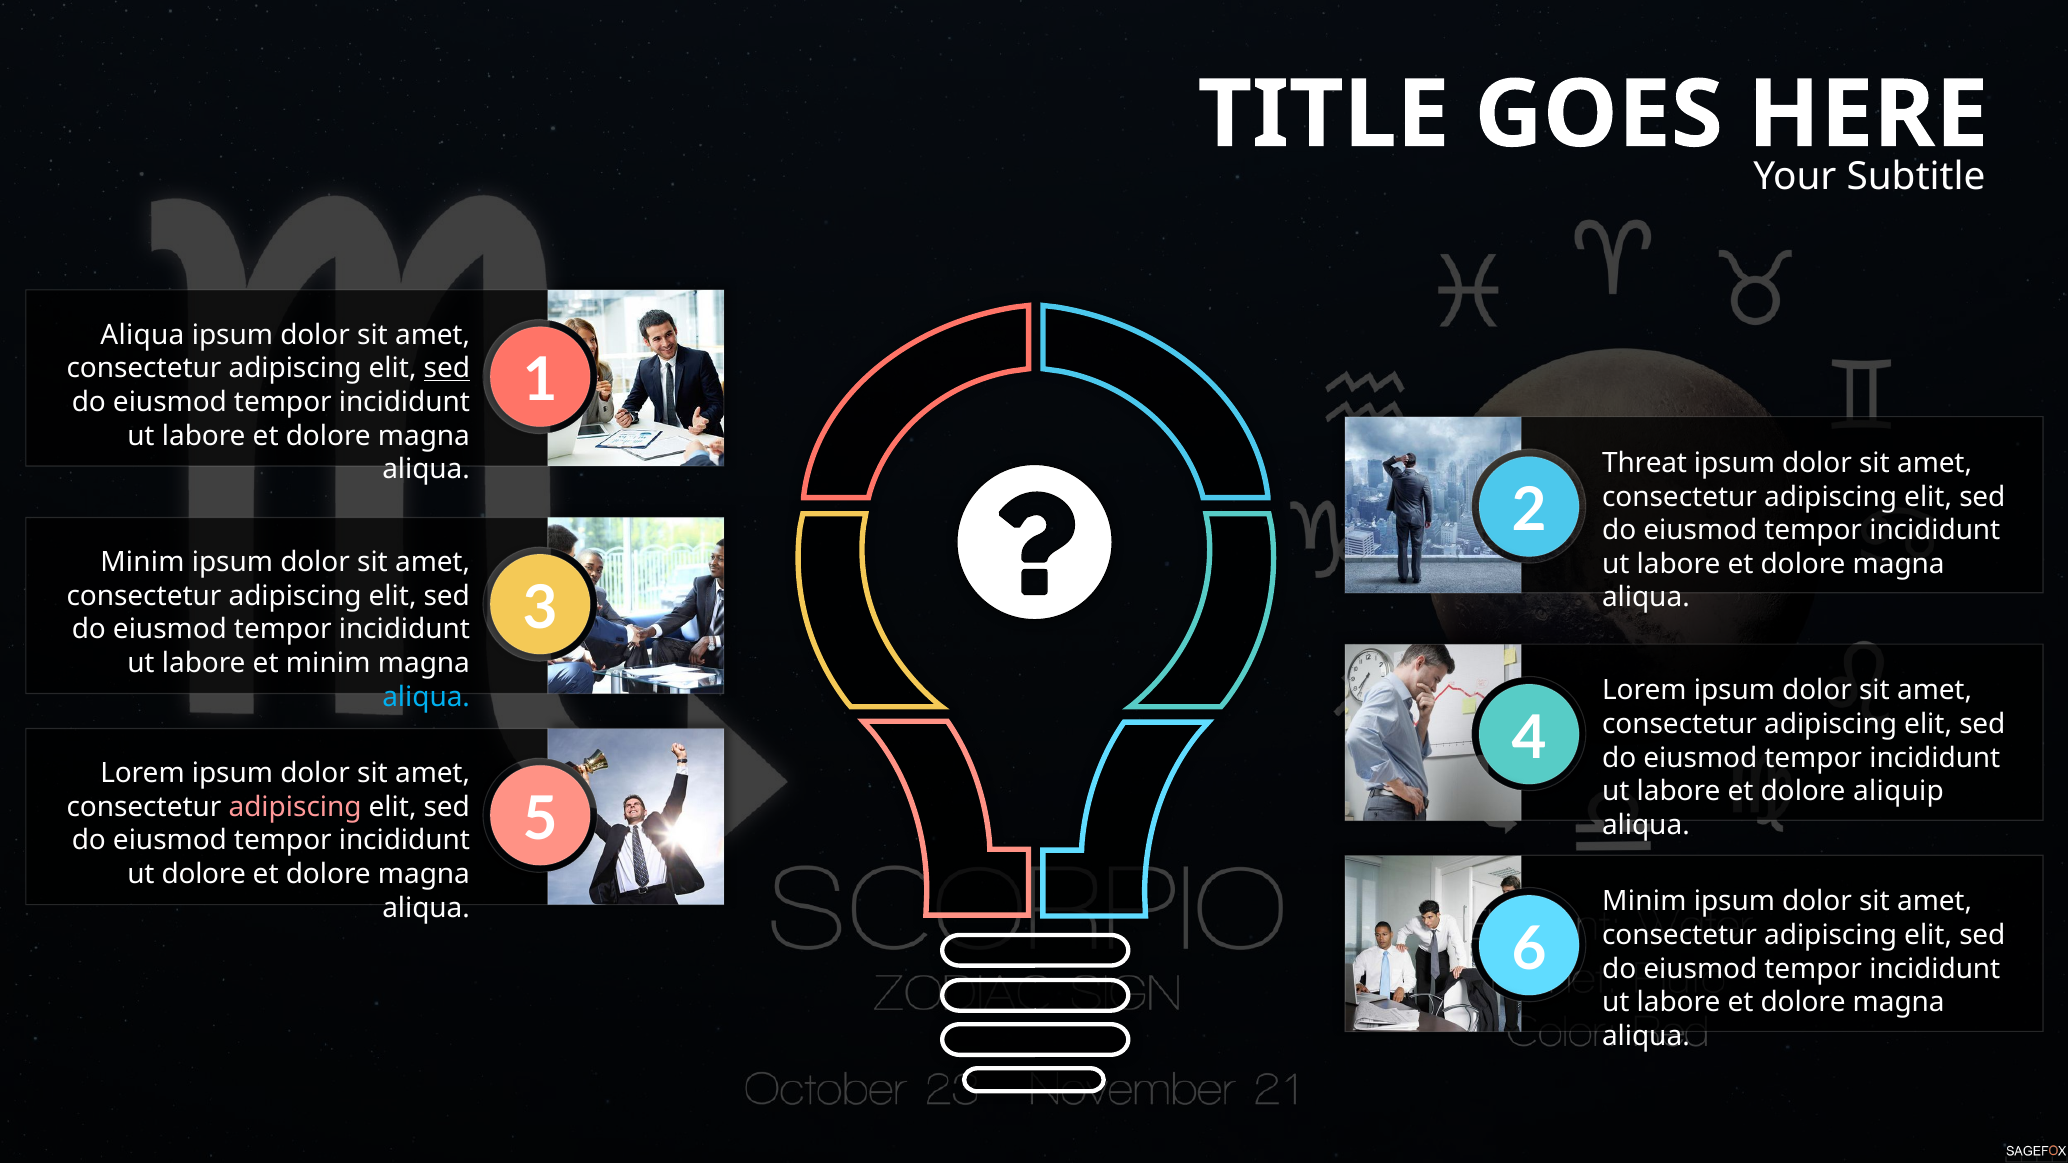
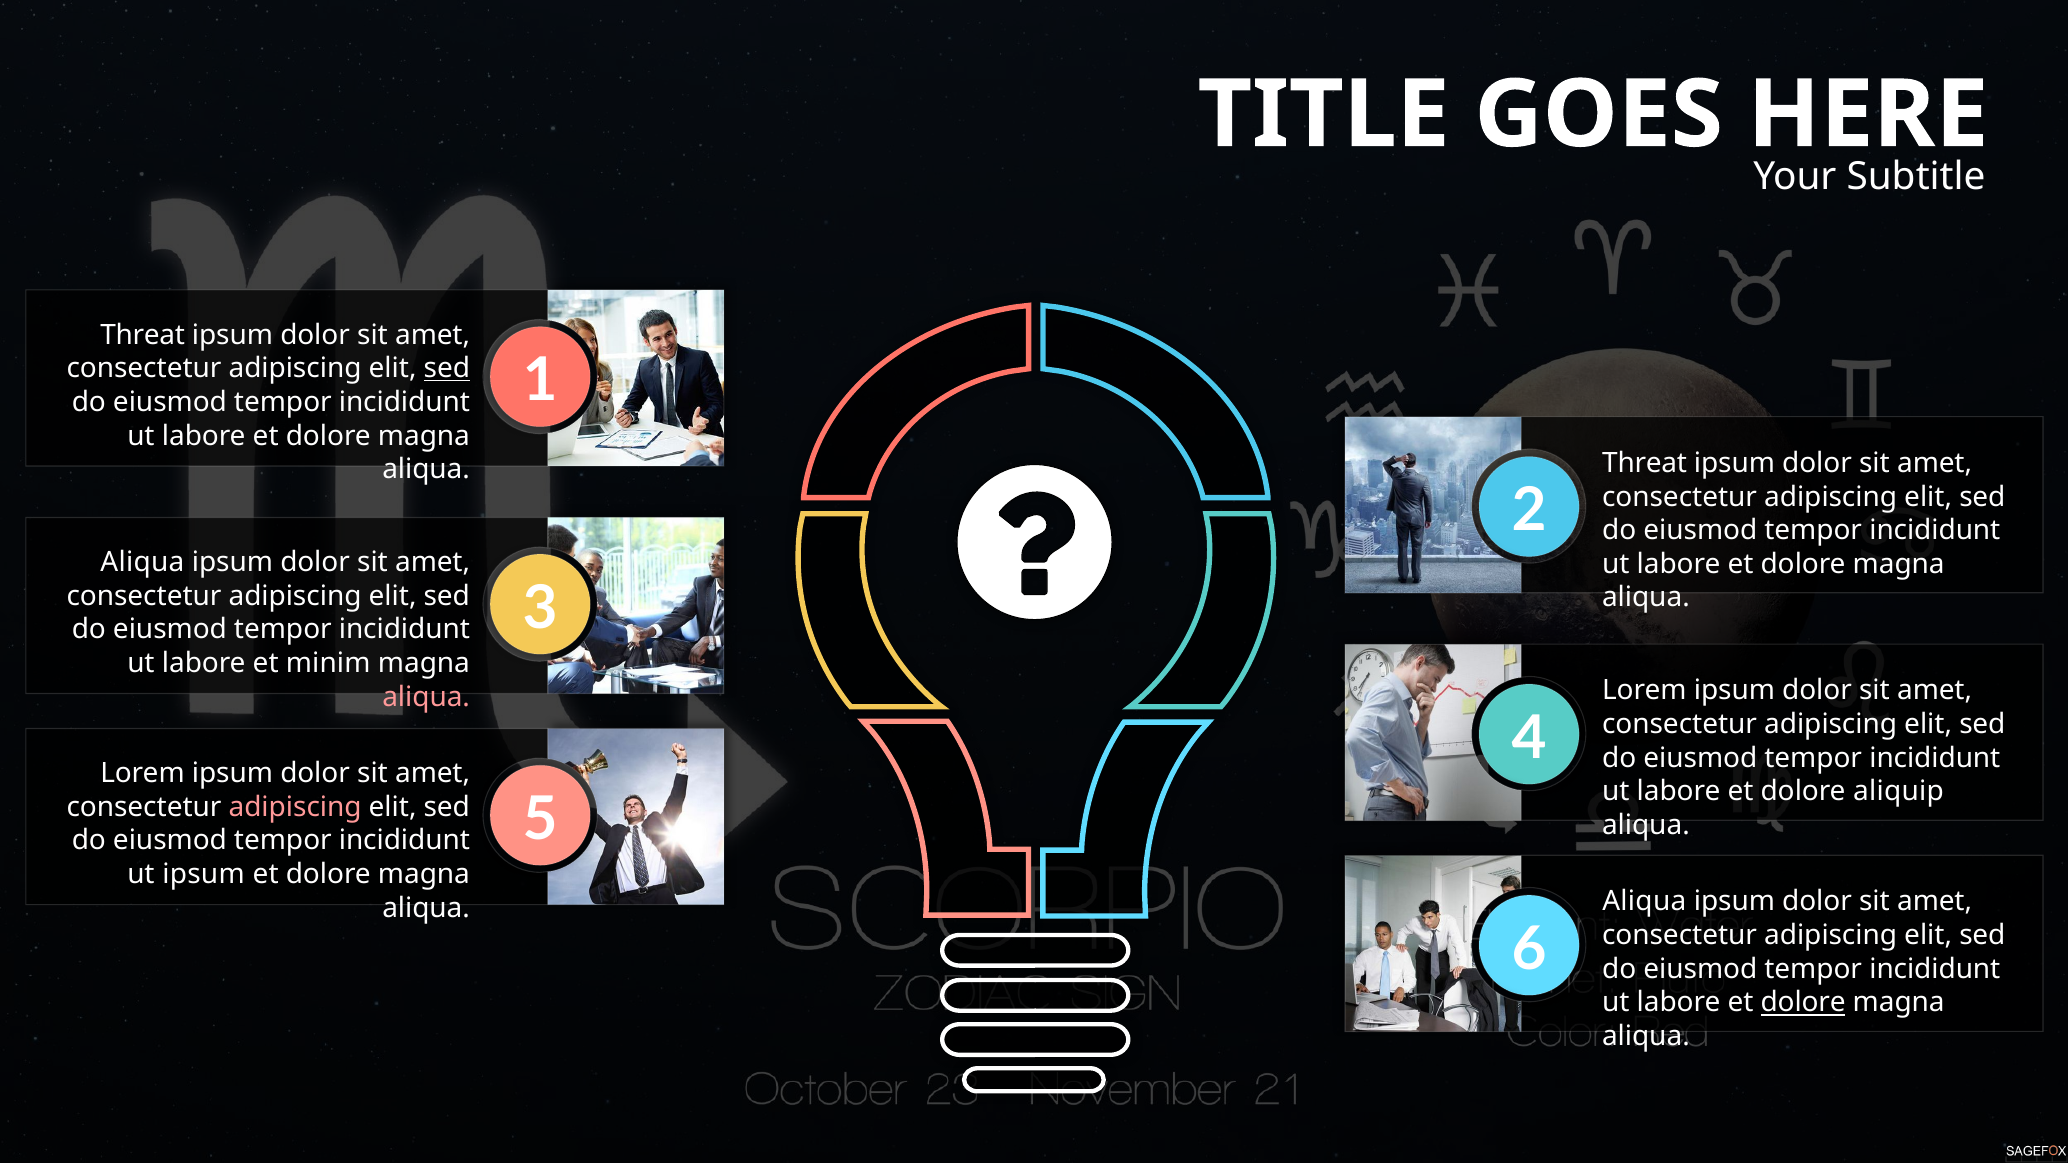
Aliqua: Aliqua -> Threat (143, 335)
Minim: Minim -> Aliqua (142, 562)
aliqua colour: light blue -> pink (426, 697)
ut dolore: dolore -> ipsum (204, 875)
Minim: Minim -> Aliqua (1644, 902)
dolore underline: none -> present (1803, 1003)
